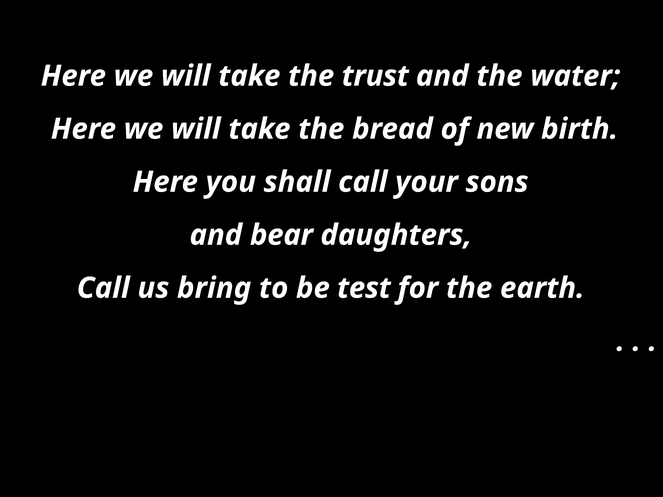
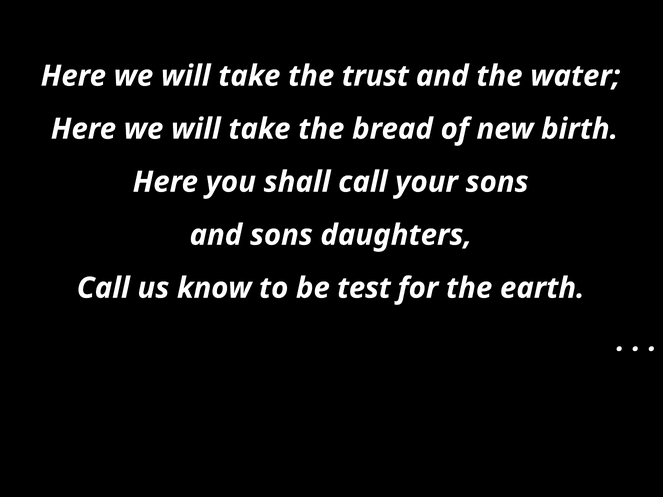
and bear: bear -> sons (281, 235)
bring: bring -> know (214, 288)
